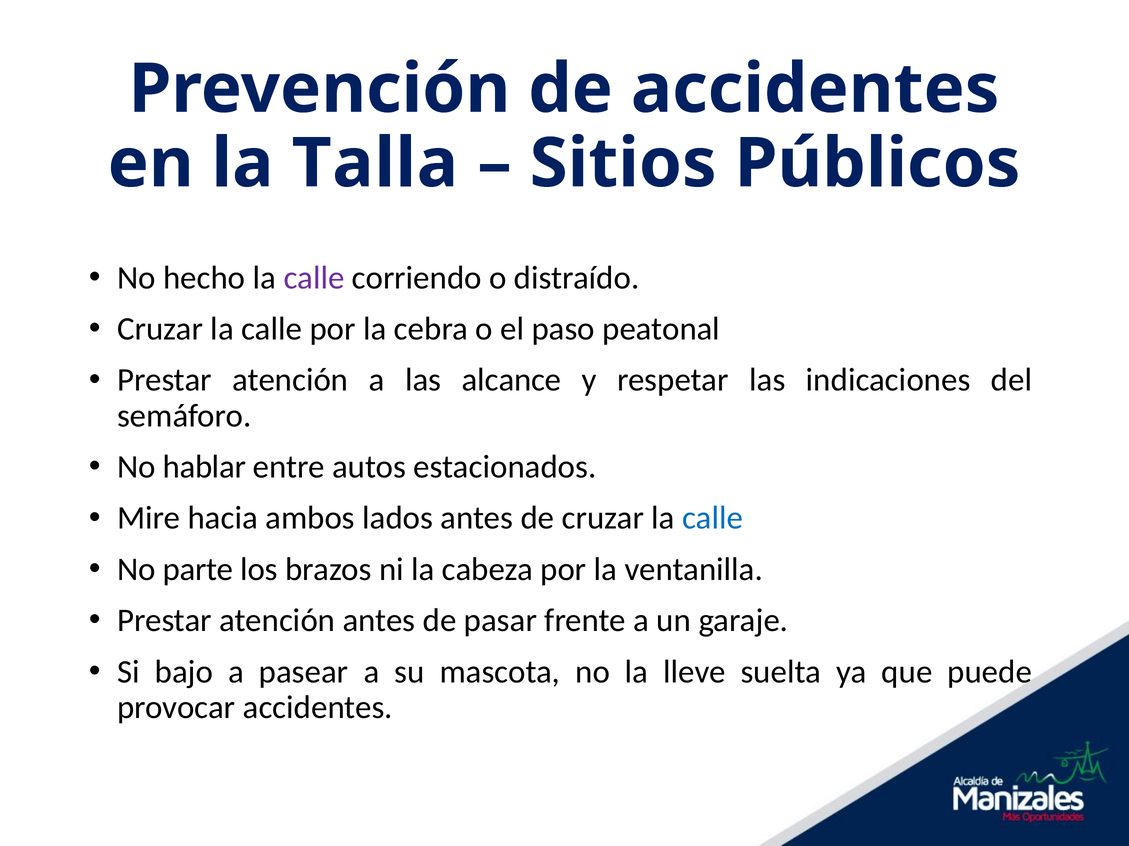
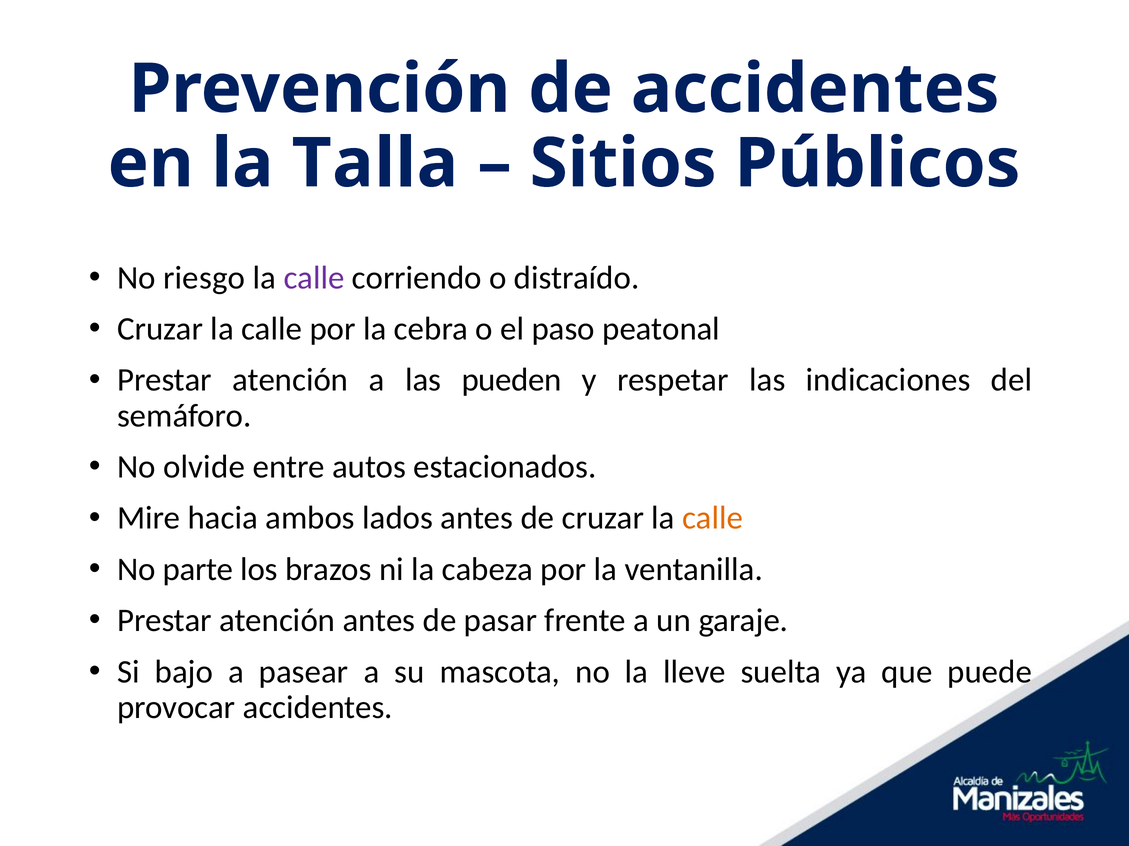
hecho: hecho -> riesgo (204, 278)
alcance: alcance -> pueden (512, 380)
hablar: hablar -> olvide (204, 467)
calle colour: blue -> orange (713, 519)
